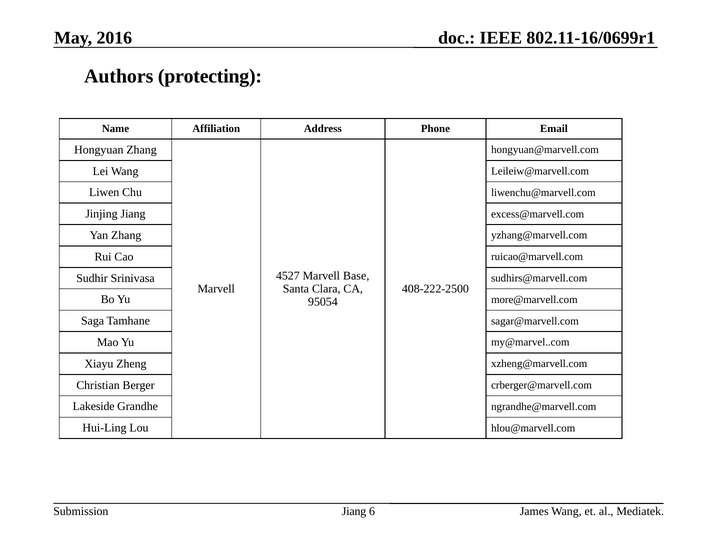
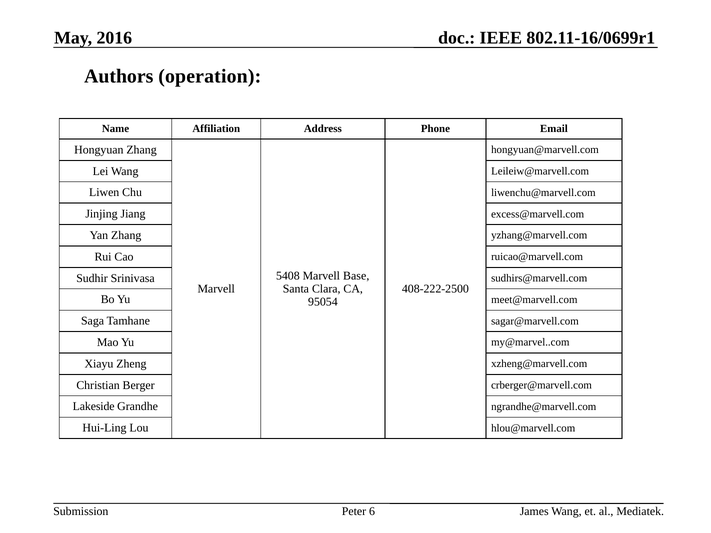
protecting: protecting -> operation (210, 76)
4527: 4527 -> 5408 (288, 276)
more@marvell.com: more@marvell.com -> meet@marvell.com (534, 300)
Jiang: Jiang -> Peter (354, 511)
